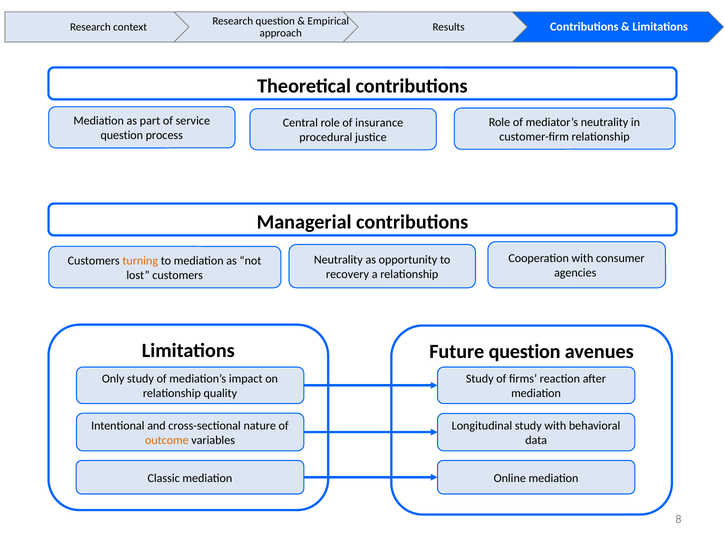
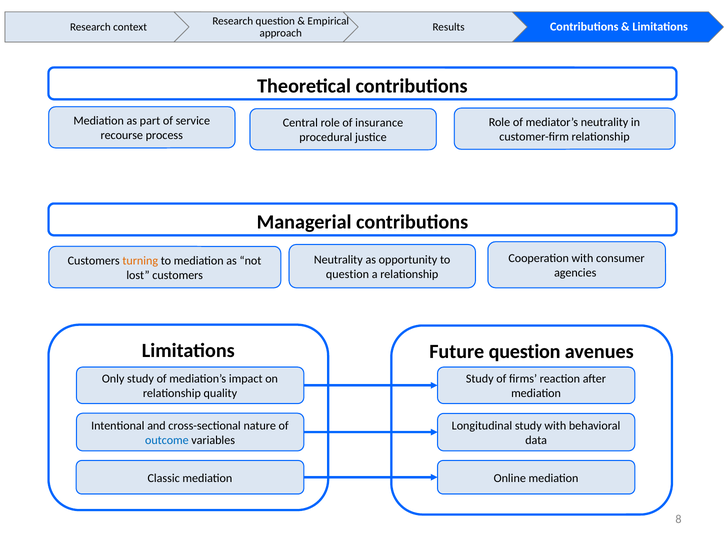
question: question -> recourse (122, 135)
recovery: recovery -> question (347, 274)
outcome colour: orange -> blue (167, 440)
